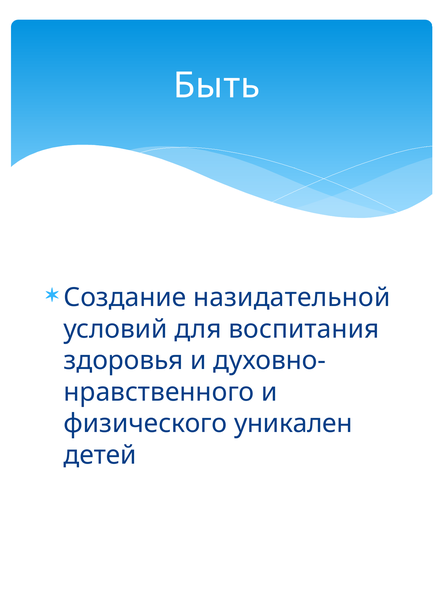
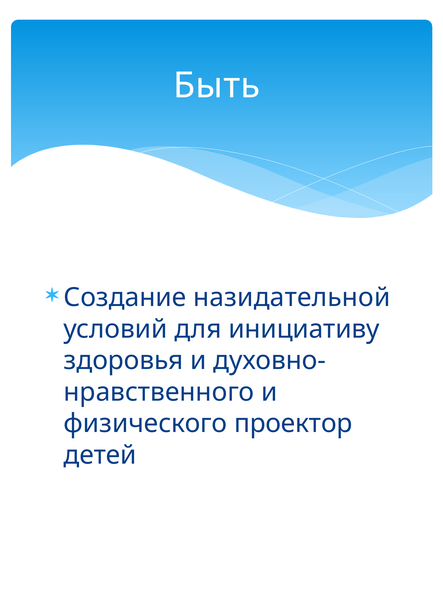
воспитания: воспитания -> инициативу (304, 329)
уникален: уникален -> проектор (293, 423)
